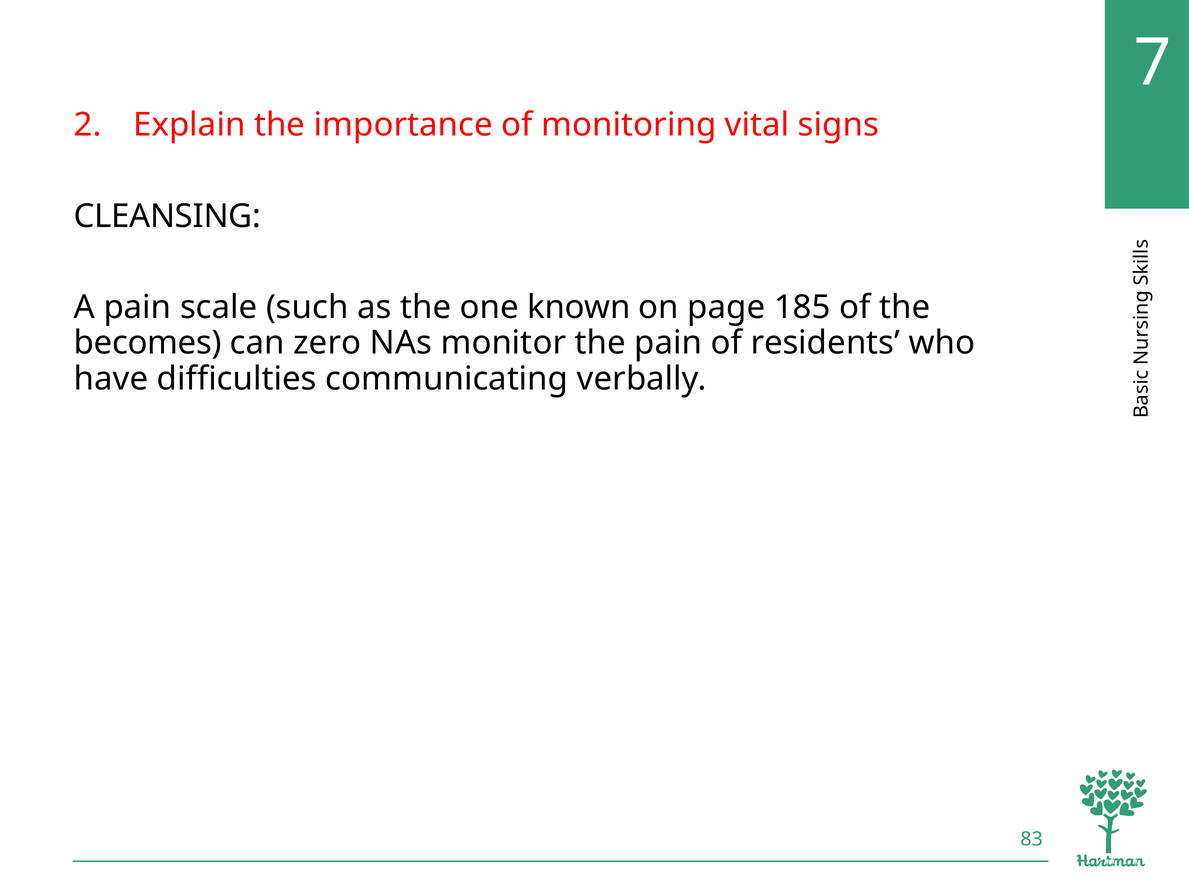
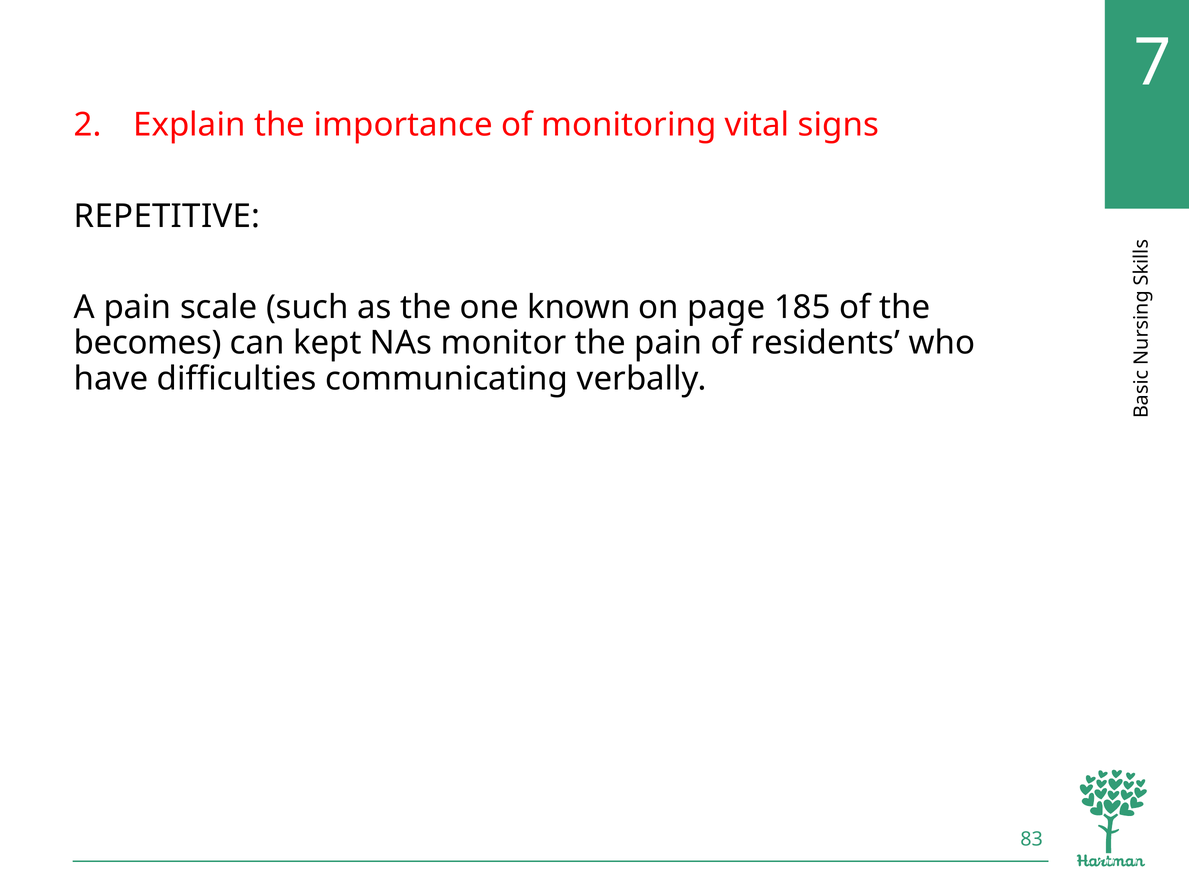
CLEANSING: CLEANSING -> REPETITIVE (167, 216)
zero: zero -> kept (327, 343)
